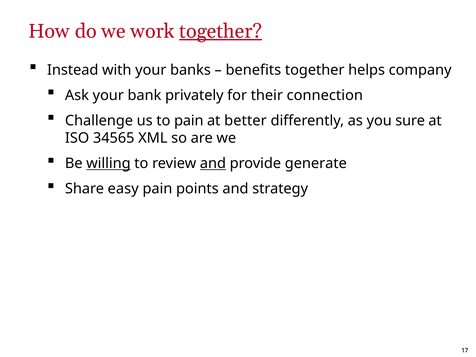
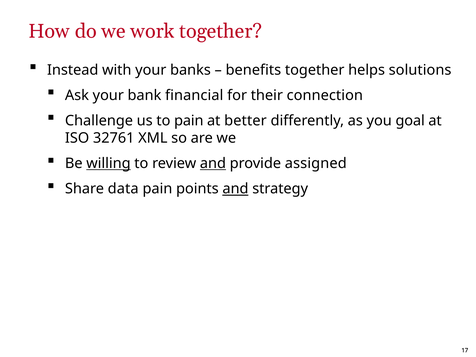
together underline: present -> none (221, 31)
company: company -> solutions (420, 70)
privately: privately -> financial (194, 95)
sure: sure -> goal (410, 121)
34565: 34565 -> 32761 (114, 138)
generate: generate -> assigned (316, 163)
easy: easy -> data (123, 189)
and underline: none -> present (235, 189)
